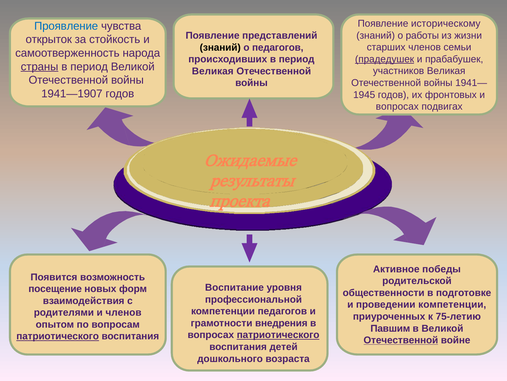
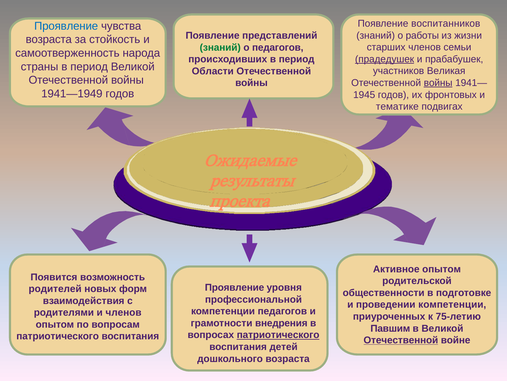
историческому: историческому -> воспитанников (446, 24)
открыток: открыток -> возраста (49, 39)
знаний colour: black -> green (220, 47)
страны underline: present -> none (40, 67)
Великая: Великая -> Области (213, 71)
войны underline: none -> present (438, 83)
1941—1907: 1941—1907 -> 1941—1949 (72, 94)
вопросах: вопросах -> тематике (397, 106)
Активное победы: победы -> опытом (442, 269)
Воспитание: Воспитание -> Проявление (235, 287)
посещение: посещение -> родителей (55, 288)
патриотического underline: present -> none (58, 336)
